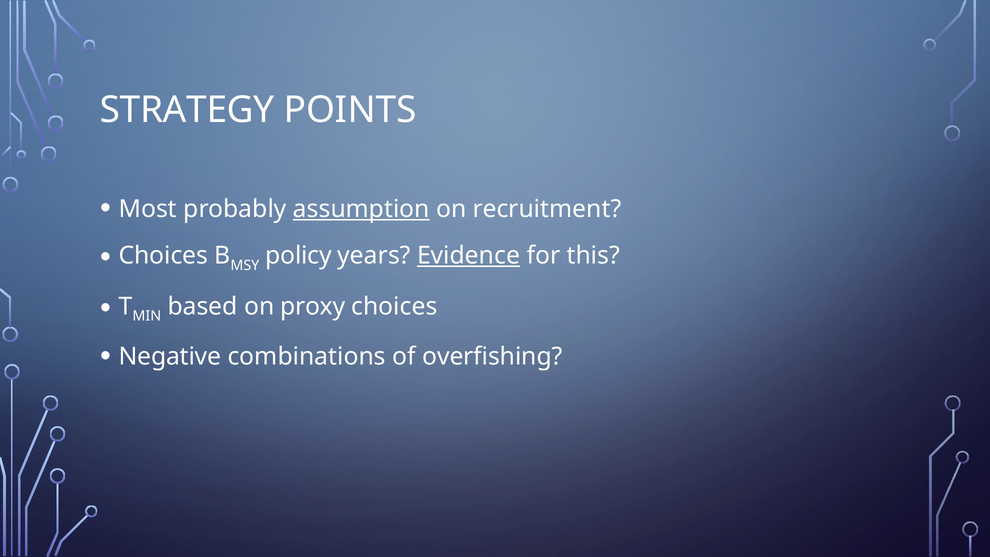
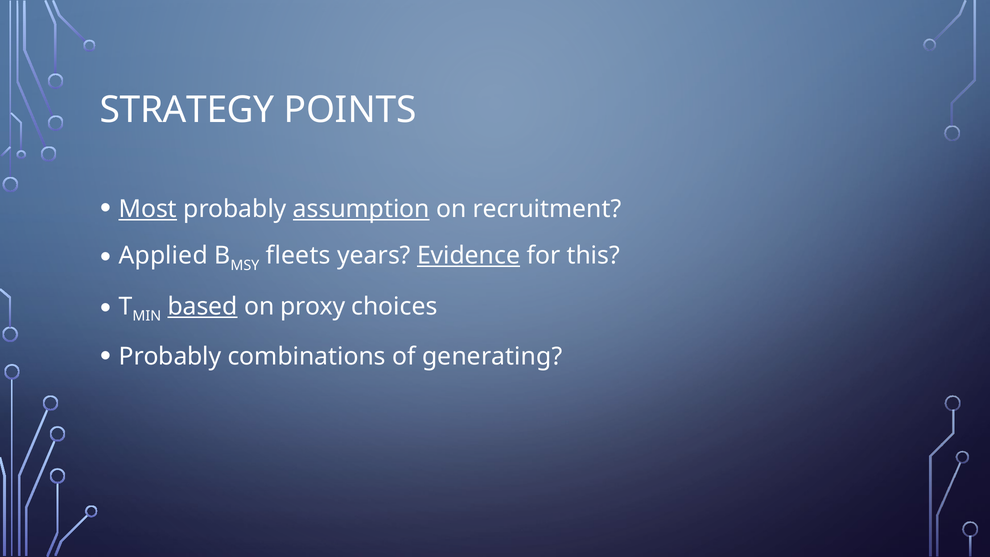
Most underline: none -> present (148, 209)
Choices: Choices -> Applied (163, 256)
policy: policy -> fleets (298, 256)
based underline: none -> present (203, 307)
Negative: Negative -> Probably (170, 357)
overfishing: overfishing -> generating (492, 357)
